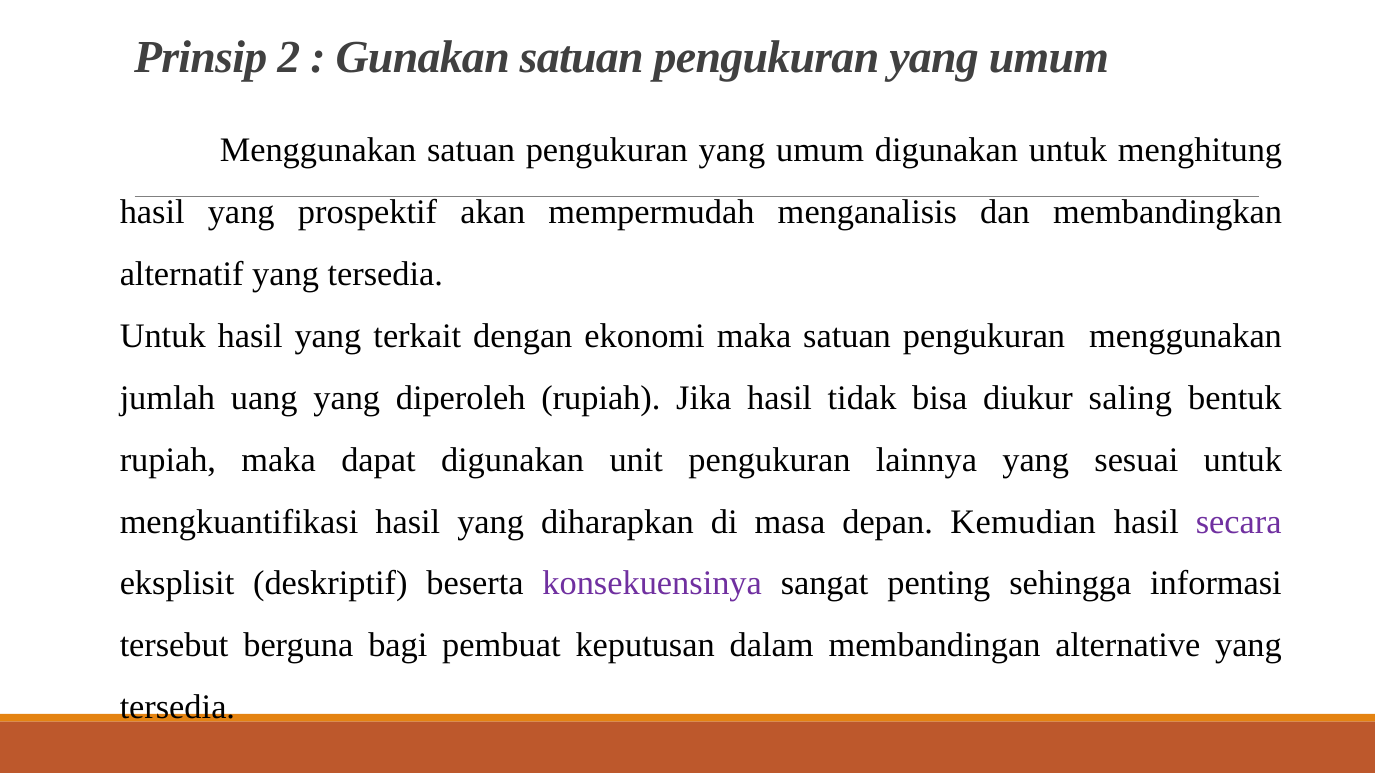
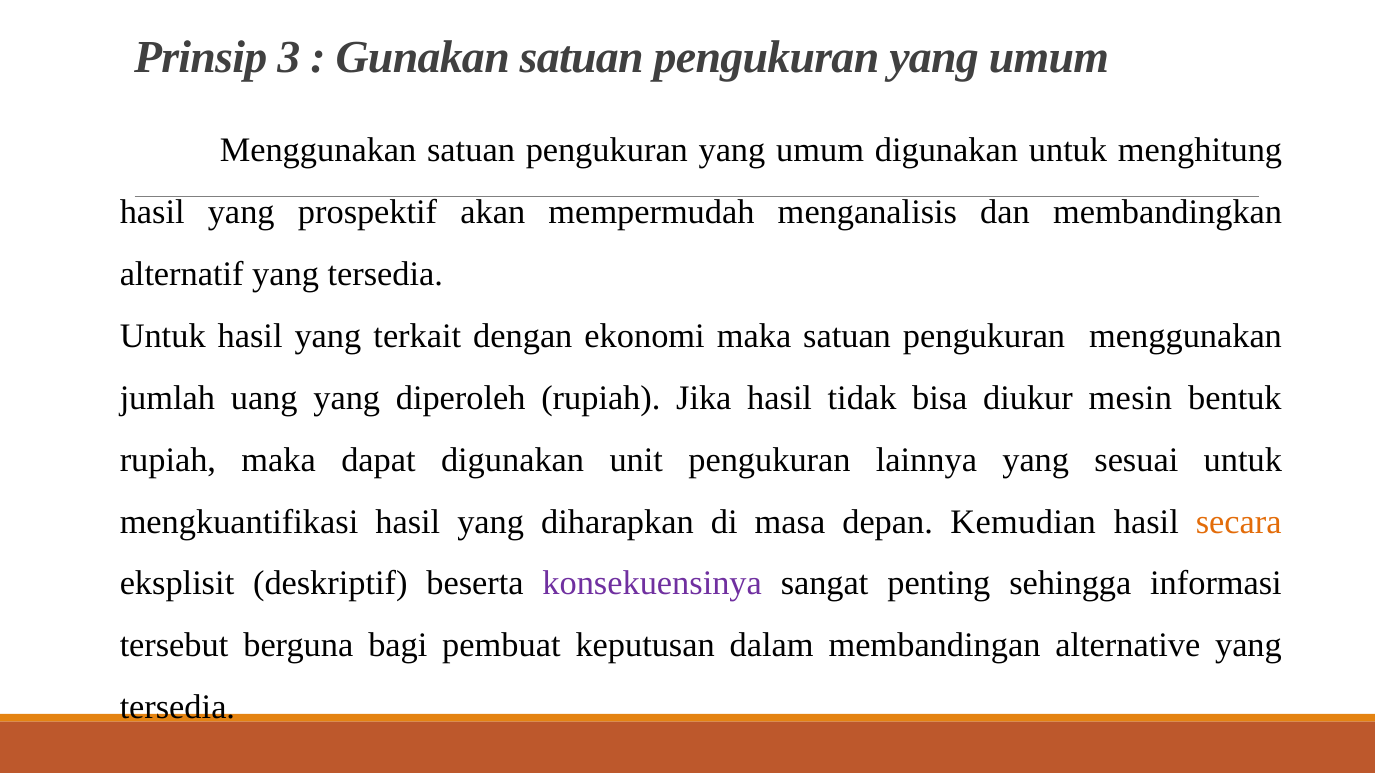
2: 2 -> 3 (289, 57)
saling: saling -> mesin (1130, 398)
secara colour: purple -> orange (1239, 522)
